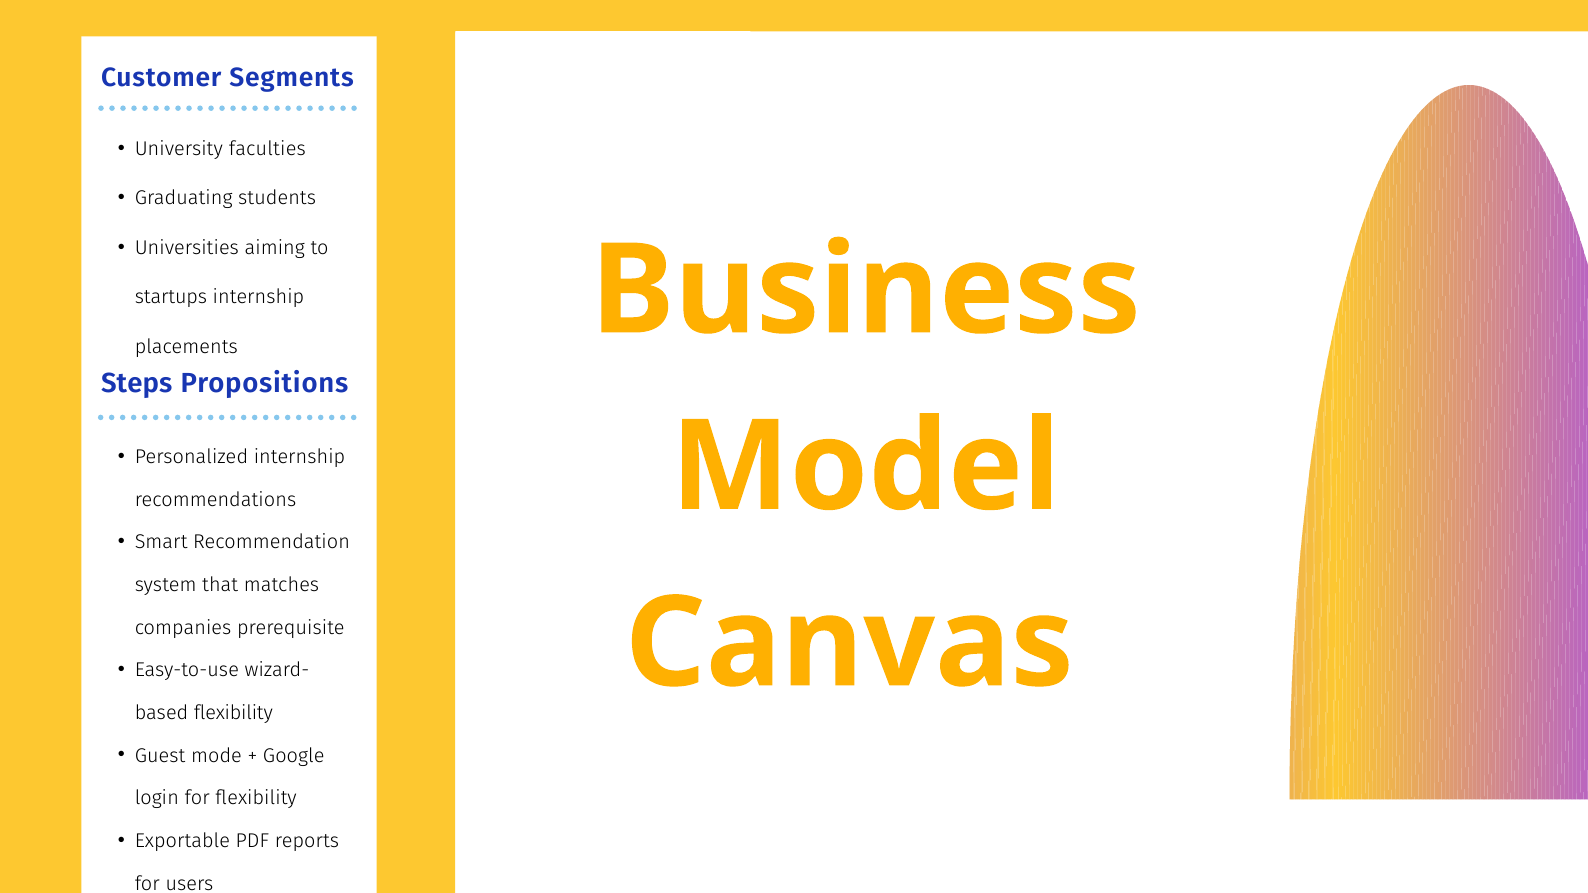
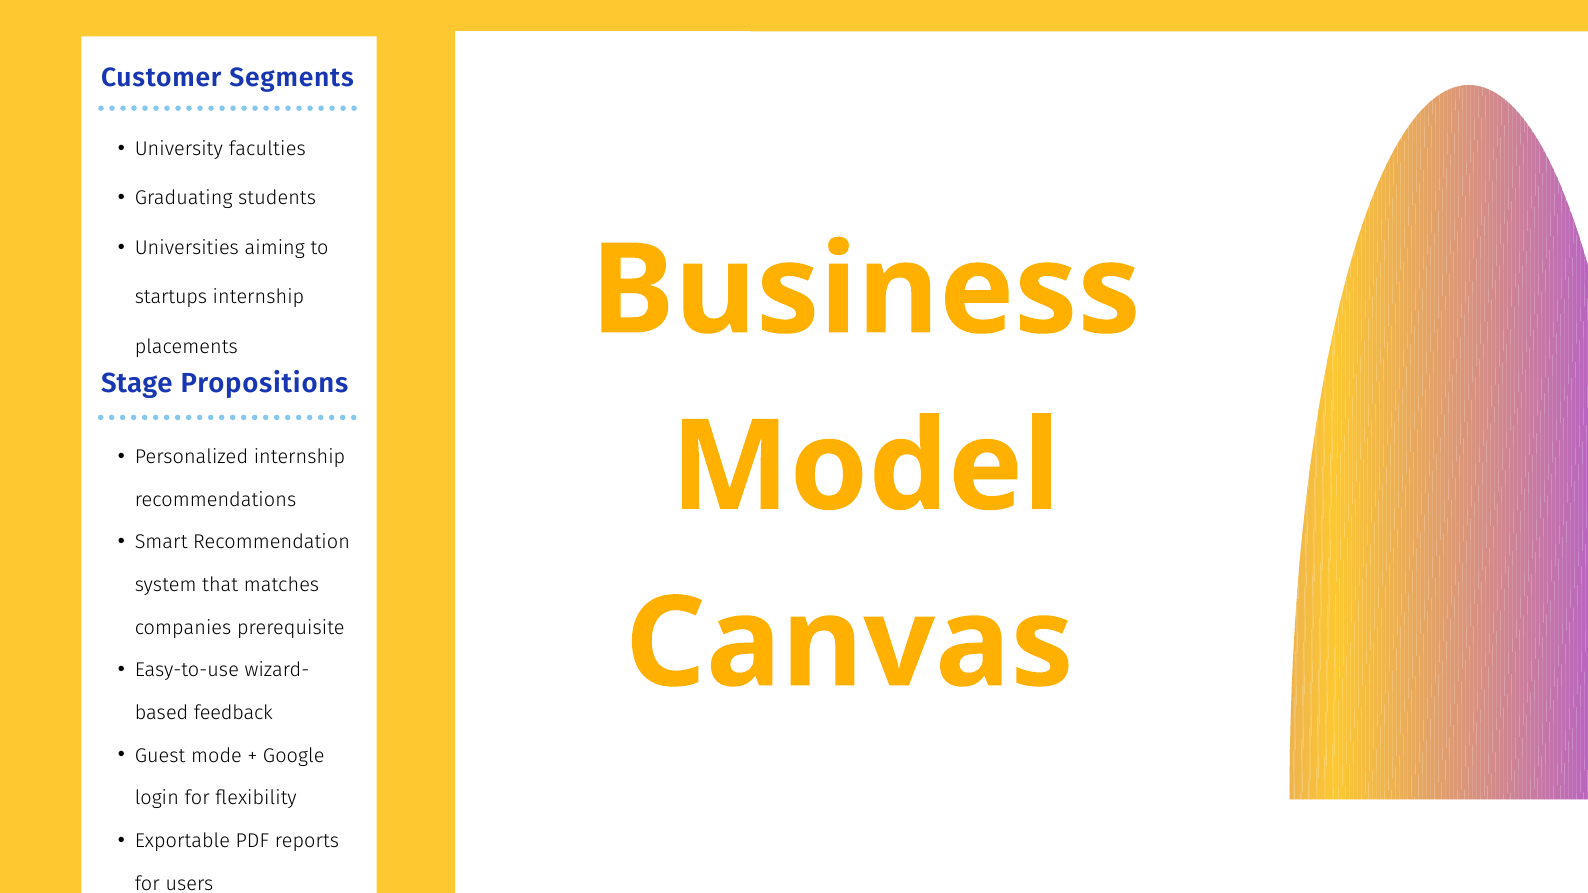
Steps: Steps -> Stage (137, 384)
flexibility: flexibility -> feedback (233, 713)
